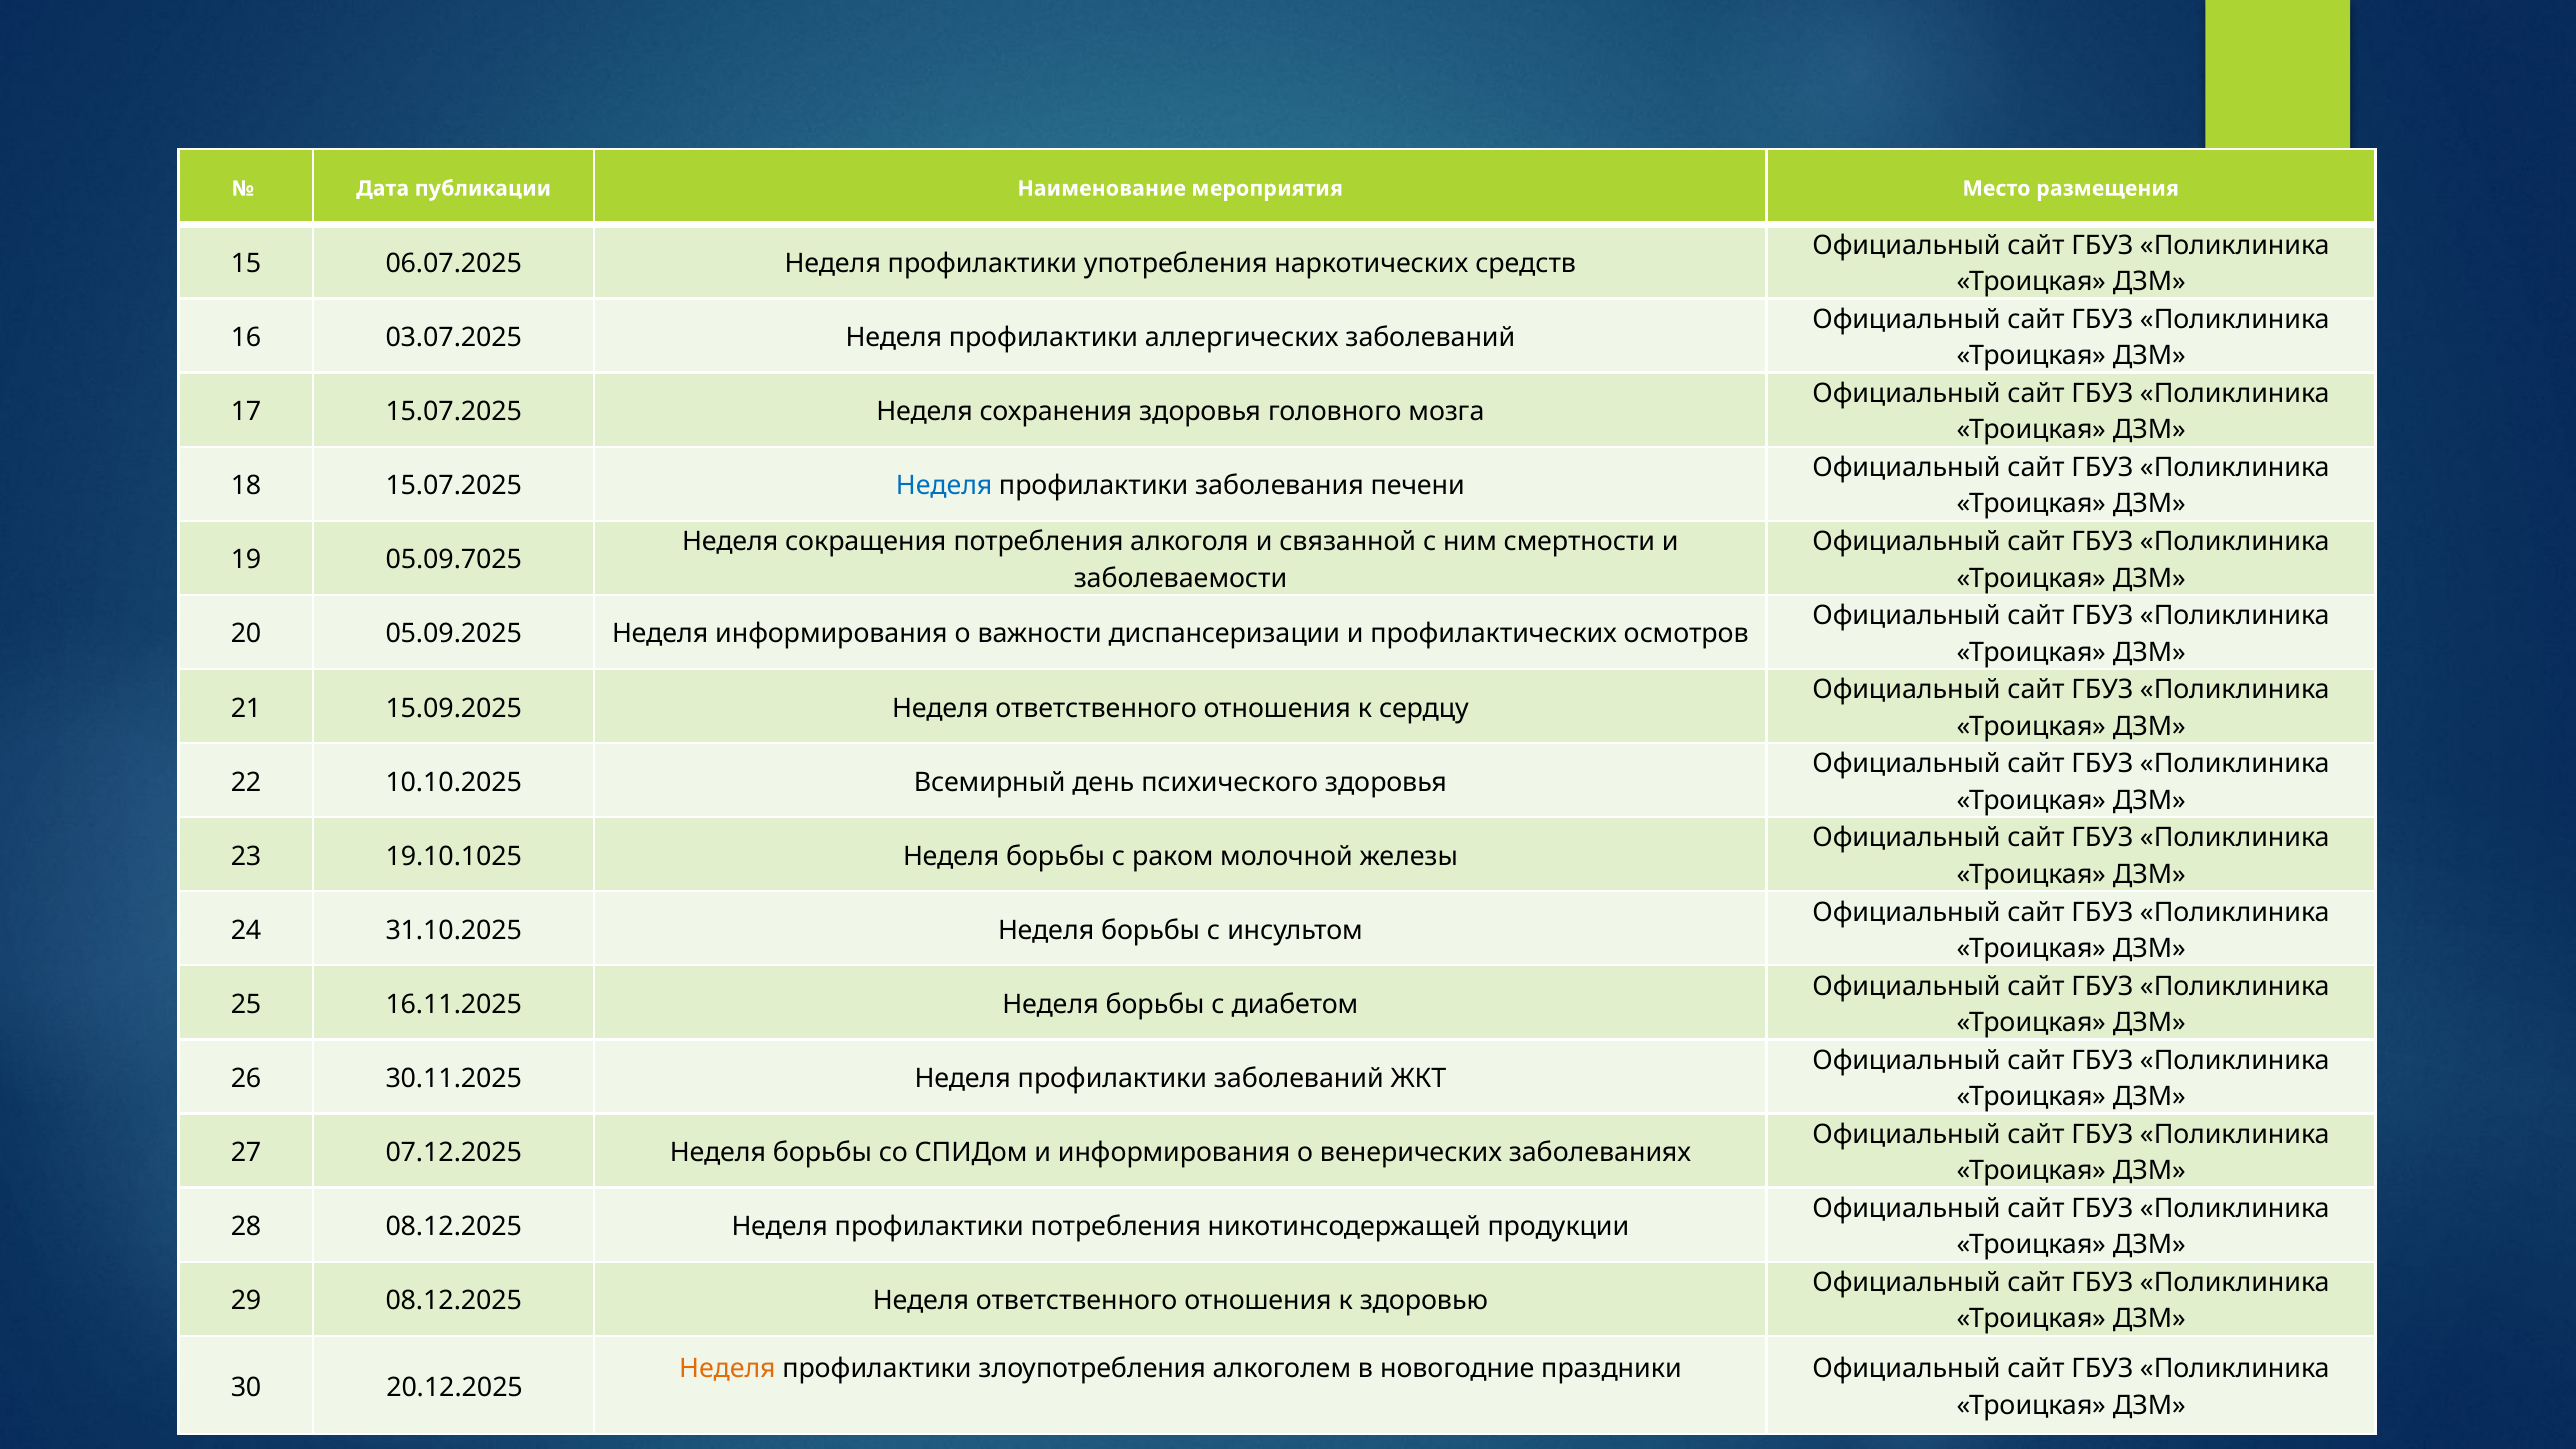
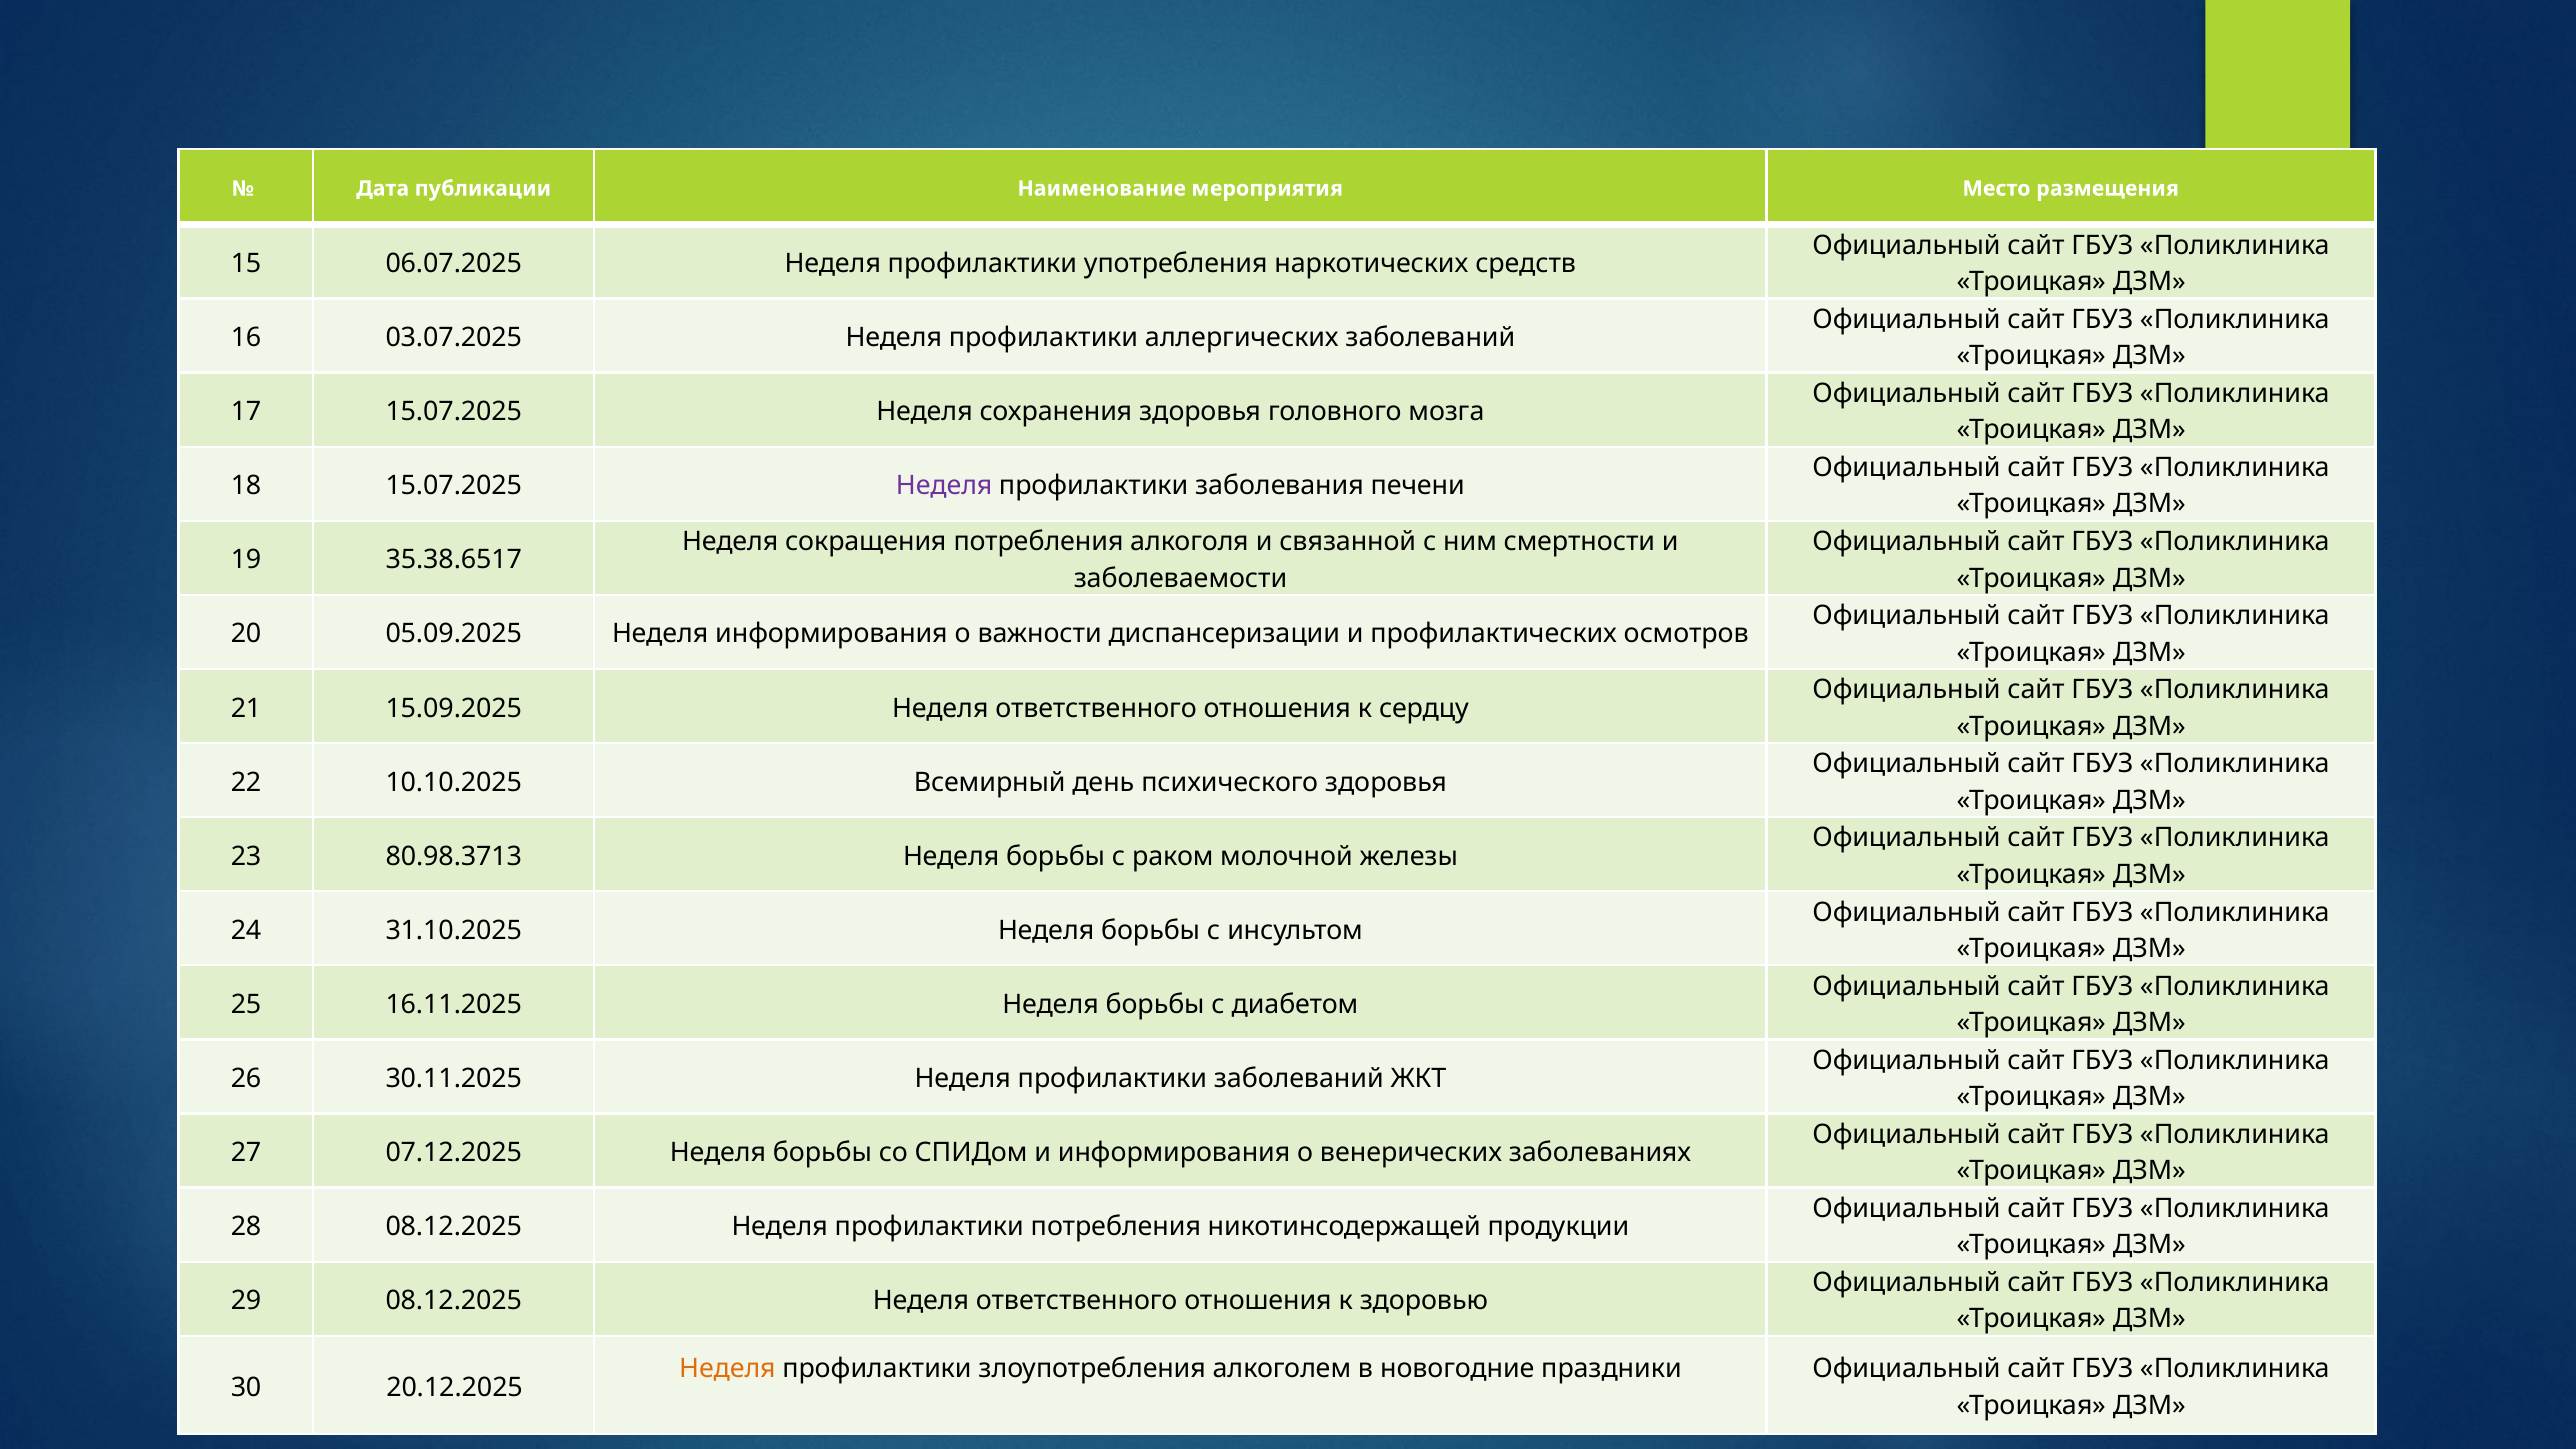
Неделя colour: blue -> purple (944, 486)
05.09.7025: 05.09.7025 -> 35.38.6517 (454, 560)
19.10.1025: 19.10.1025 -> 80.98.3713 (454, 856)
